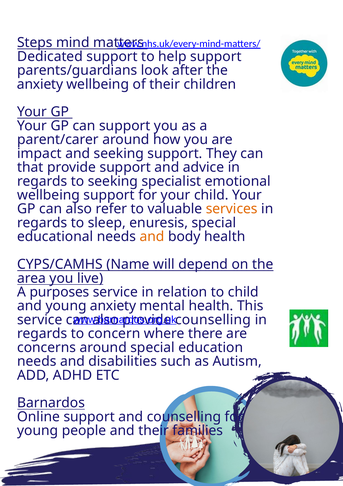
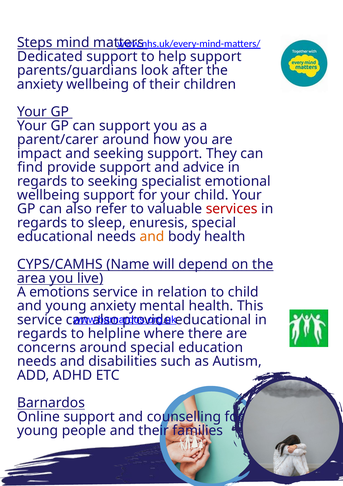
that: that -> find (30, 167)
services colour: orange -> red (232, 209)
purposes: purposes -> emotions (59, 292)
counselling: counselling -> educational (213, 319)
concern: concern -> helpline (114, 333)
